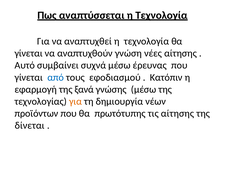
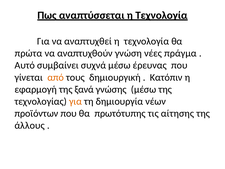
γίνεται: γίνεται -> πρώτα (28, 53)
νέες αίτησης: αίτησης -> πράγμα (180, 53)
από colour: blue -> orange (56, 77)
εφοδιασμού: εφοδιασμού -> δημιουργική (115, 77)
δίνεται: δίνεται -> άλλους (30, 125)
